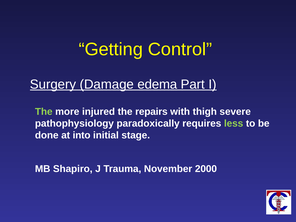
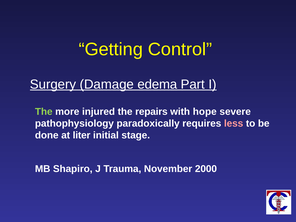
thigh: thigh -> hope (205, 112)
less colour: light green -> pink (234, 123)
into: into -> liter (82, 135)
